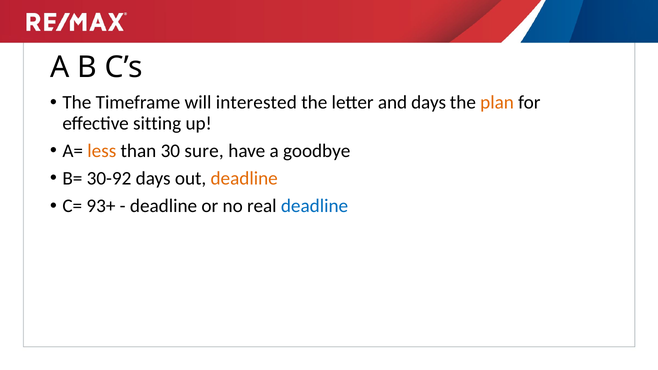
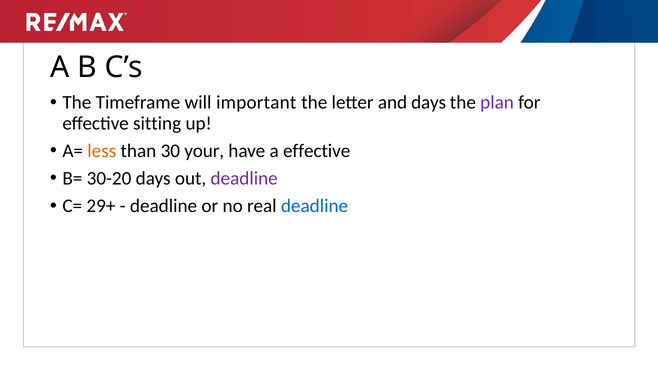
interested: interested -> important (256, 103)
plan colour: orange -> purple (497, 103)
sure: sure -> your (204, 151)
a goodbye: goodbye -> effective (317, 151)
30-92: 30-92 -> 30-20 (109, 178)
deadline colour: orange -> purple (244, 178)
93+: 93+ -> 29+ (101, 206)
